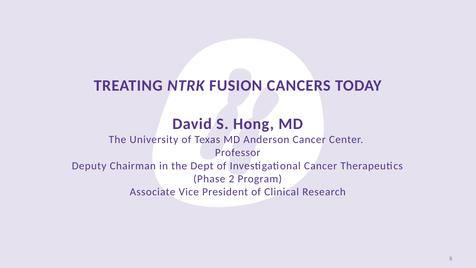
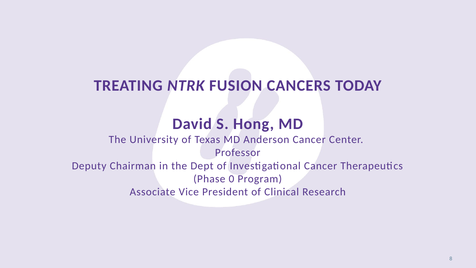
2: 2 -> 0 (231, 179)
